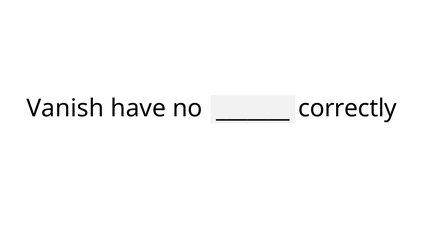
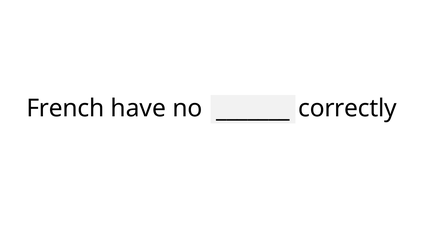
Vanish: Vanish -> French (65, 108)
